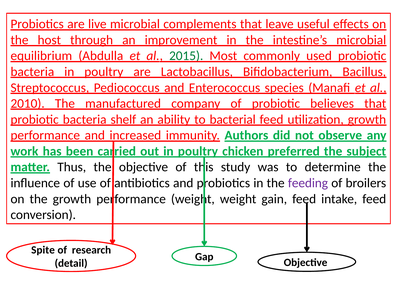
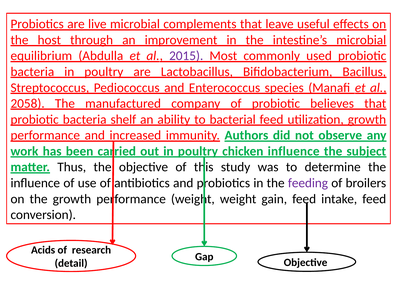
2015 colour: green -> purple (186, 56)
2010: 2010 -> 2058 (28, 103)
chicken preferred: preferred -> influence (294, 151)
Spite: Spite -> Acids (43, 250)
